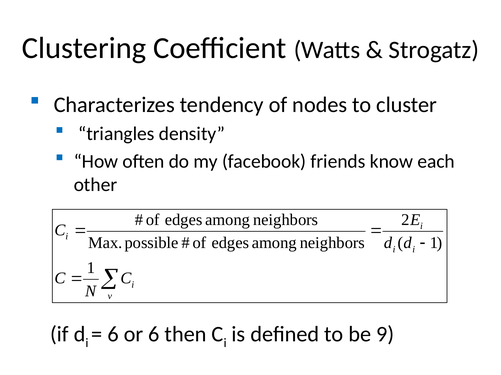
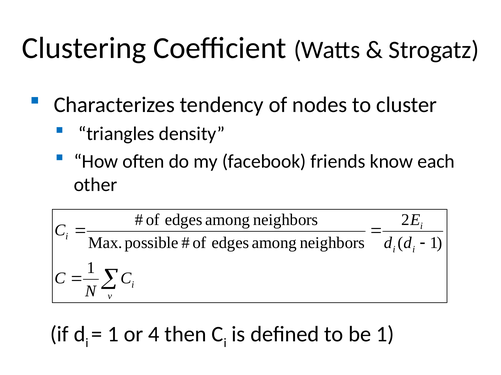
6: 6 -> 1 (113, 335)
or 6: 6 -> 4 (154, 335)
be 9: 9 -> 1 (385, 335)
